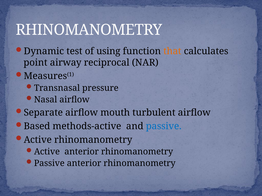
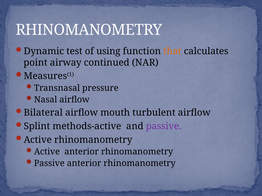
reciprocal: reciprocal -> continued (107, 63)
Separate: Separate -> Bilateral (43, 113)
Based: Based -> Splint (37, 127)
passive colour: blue -> purple (164, 127)
